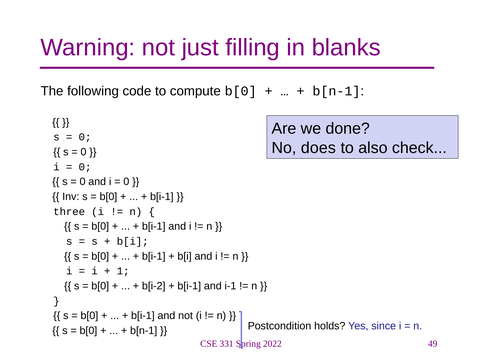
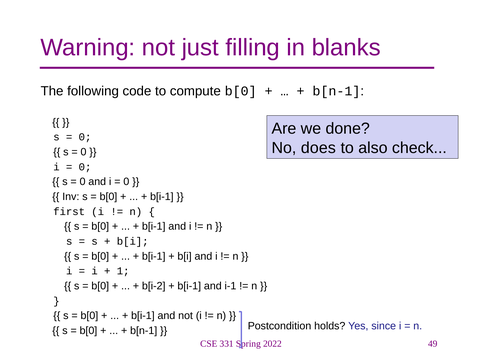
three: three -> first (69, 211)
